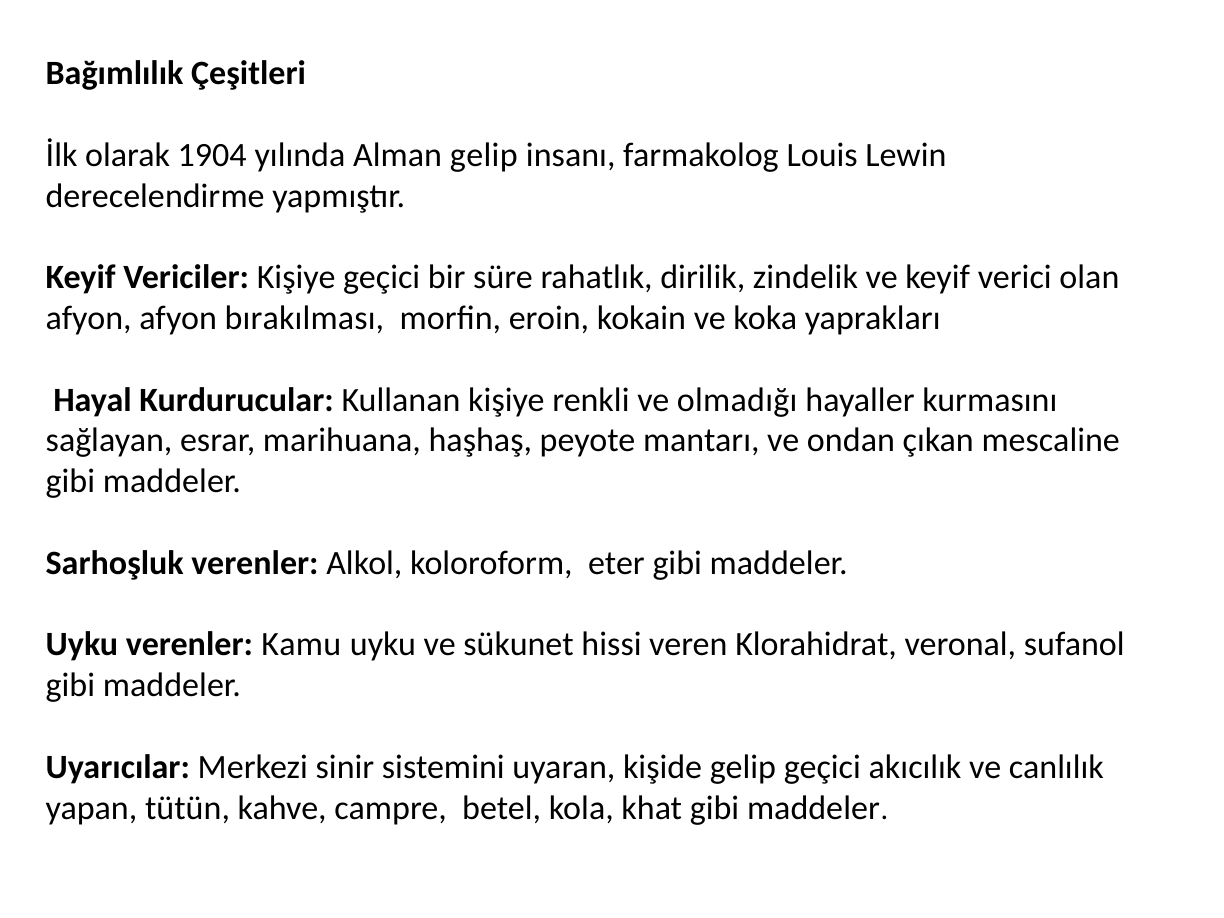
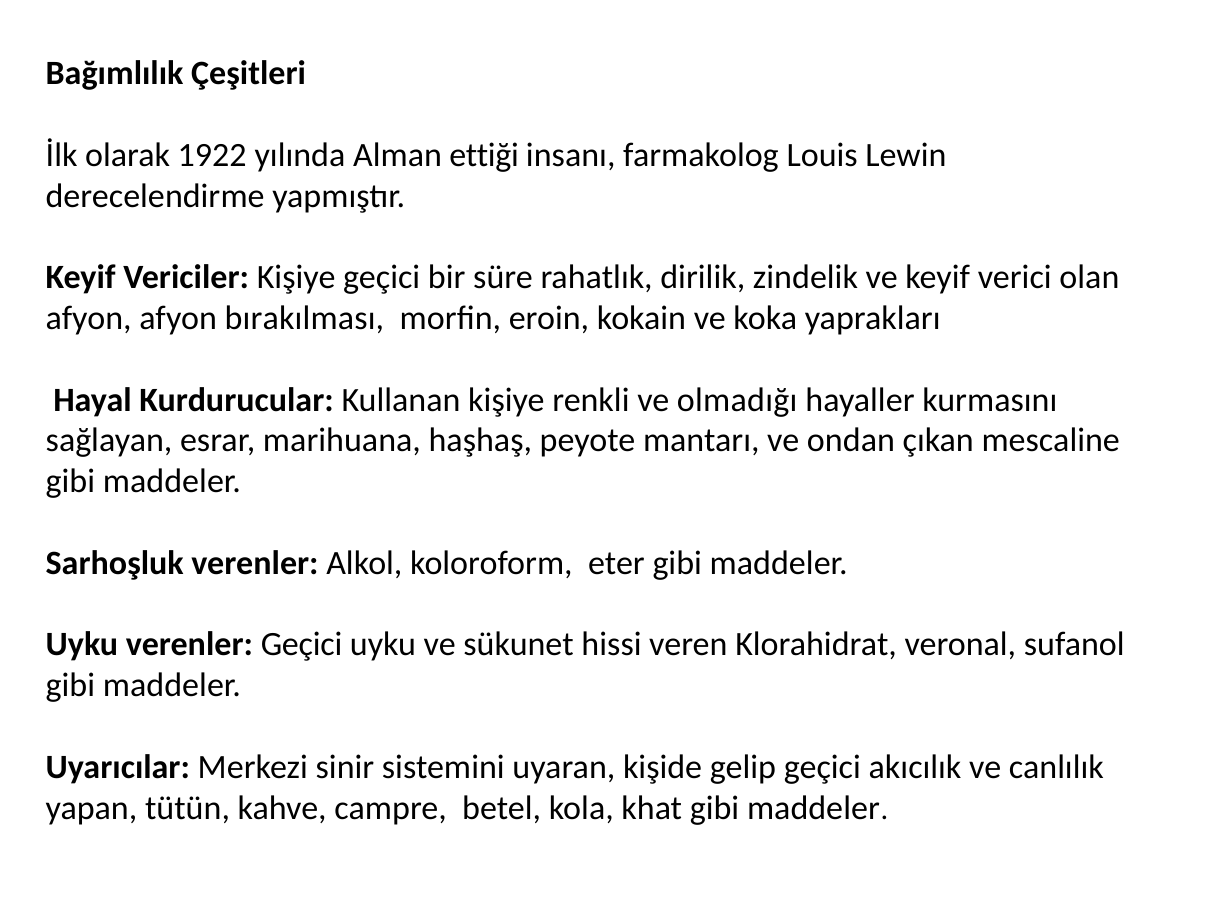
1904: 1904 -> 1922 (212, 155)
Alman gelip: gelip -> ettiği (484, 155)
verenler Kamu: Kamu -> Geçici (302, 645)
